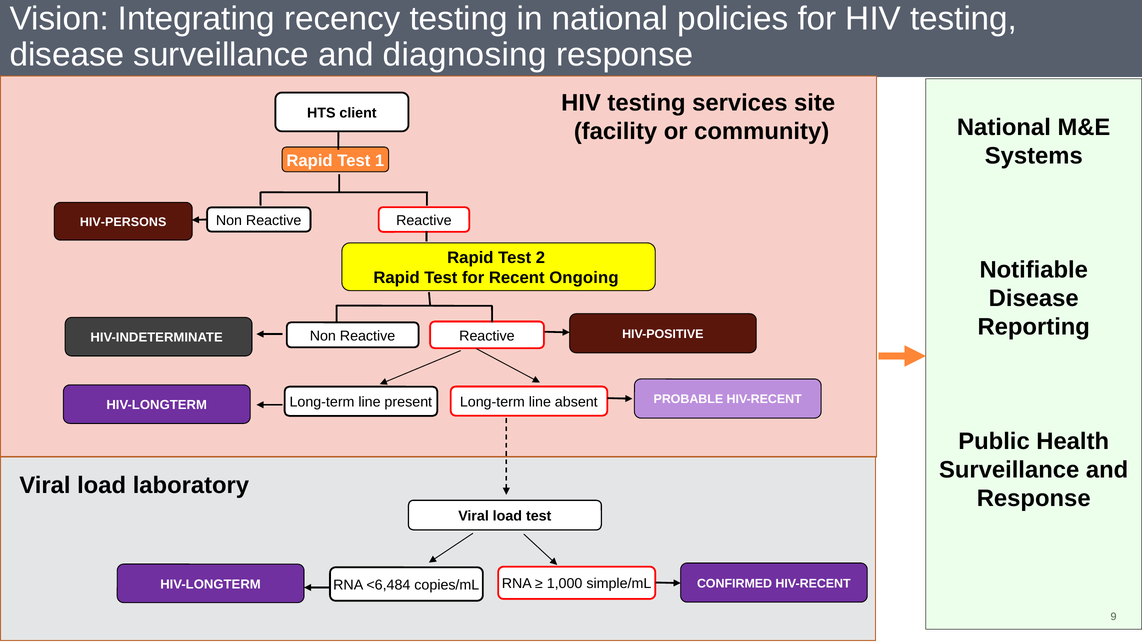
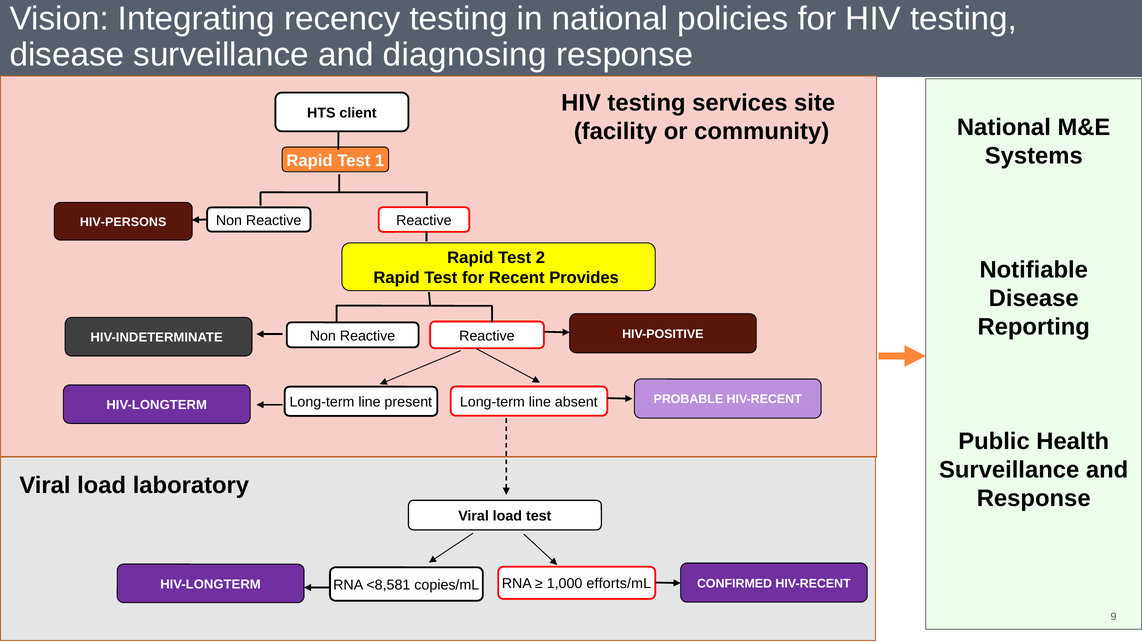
Ongoing: Ongoing -> Provides (584, 278)
simple/mL: simple/mL -> efforts/mL (619, 584)
<6,484: <6,484 -> <8,581 (388, 585)
